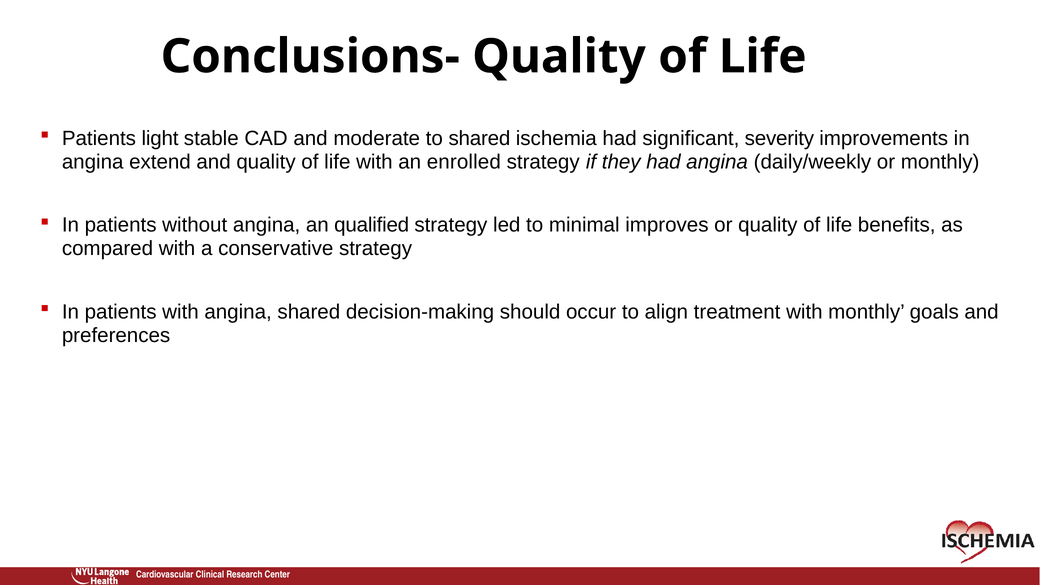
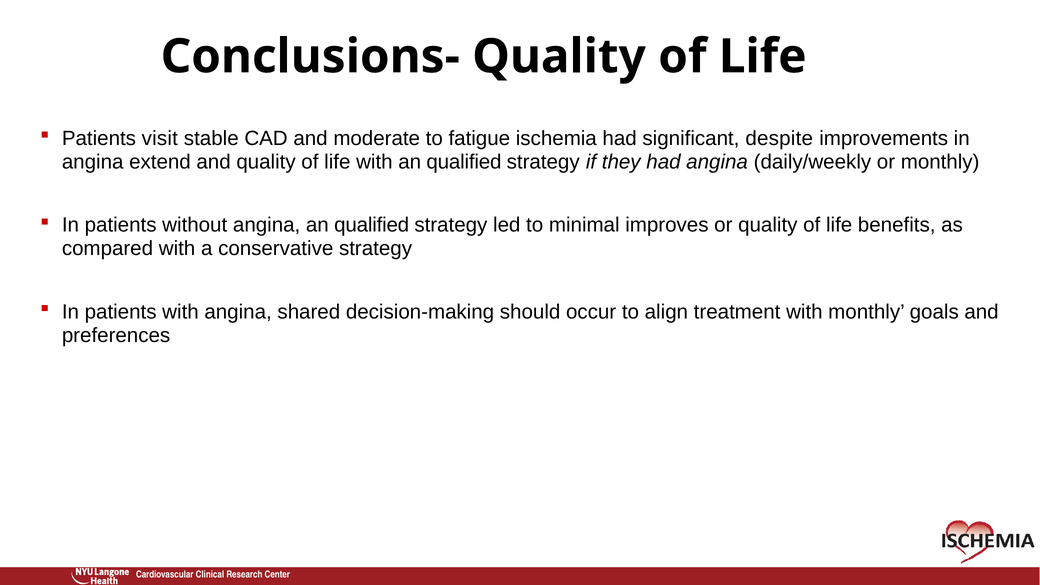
light: light -> visit (160, 138)
to shared: shared -> fatigue (479, 138)
severity: severity -> despite (779, 138)
with an enrolled: enrolled -> qualified (464, 162)
